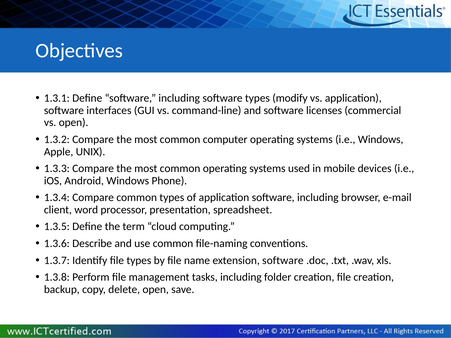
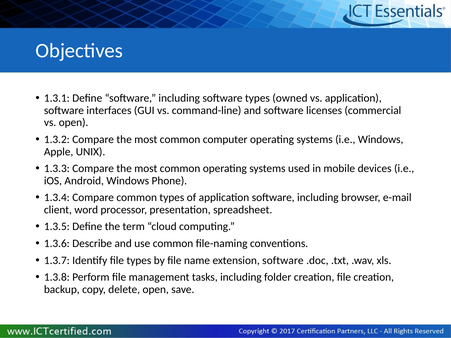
modify: modify -> owned (290, 98)
